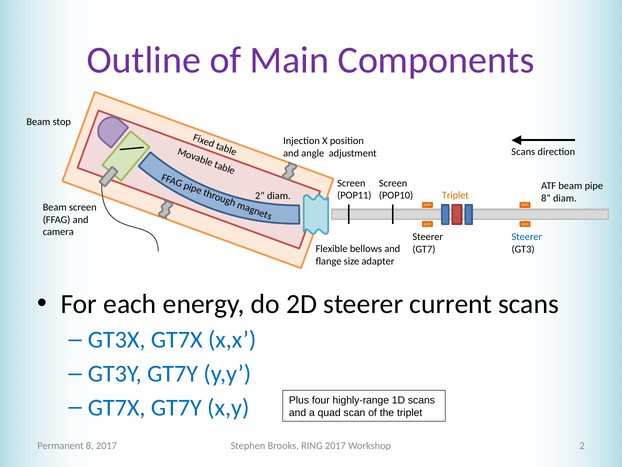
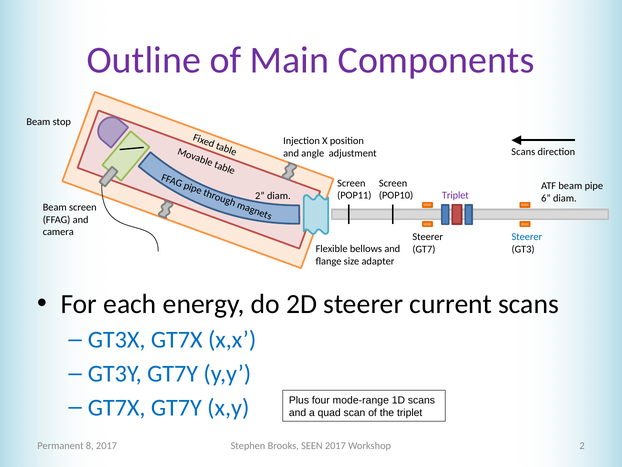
Triplet colour: orange -> purple (455, 195)
8: 8 -> 6 (546, 198)
highly-range: highly-range -> mode-range (361, 400)
RING: RING -> SEEN (312, 445)
